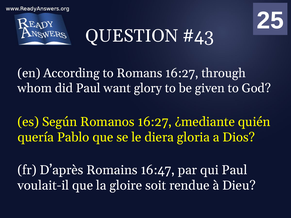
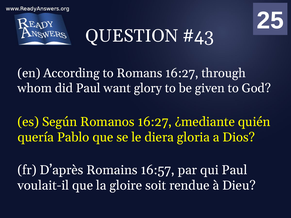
16:47: 16:47 -> 16:57 (158, 170)
